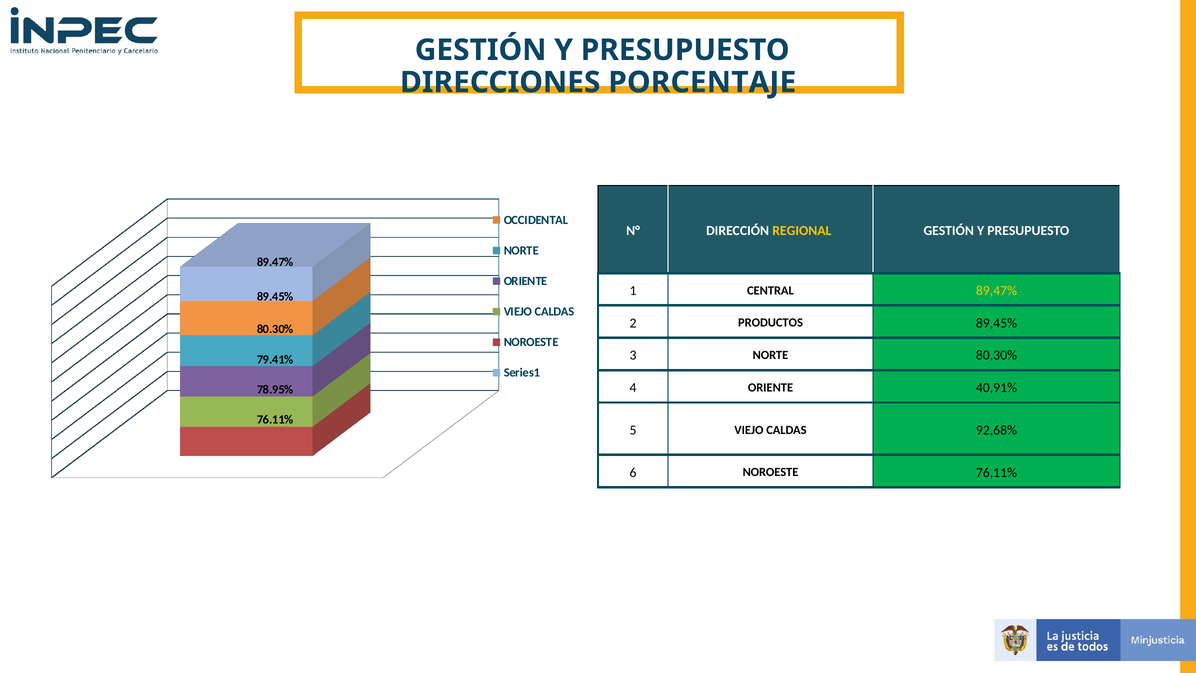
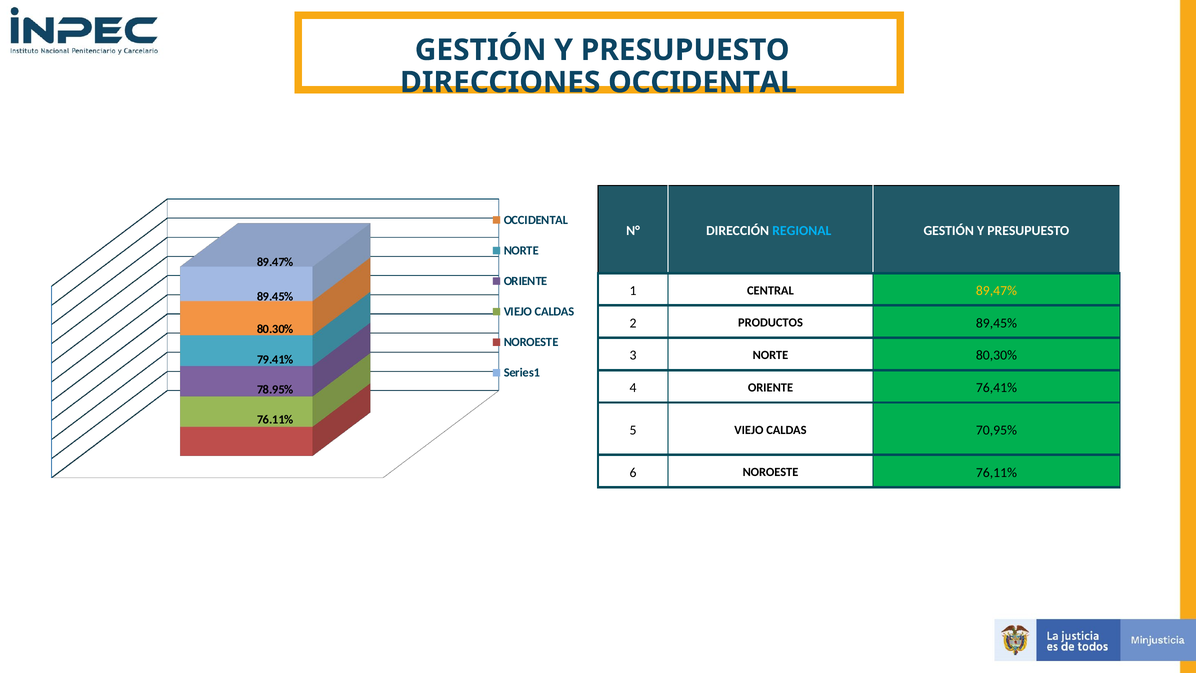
DIRECCIONES PORCENTAJE: PORCENTAJE -> OCCIDENTAL (702, 82)
REGIONAL colour: yellow -> light blue (802, 231)
40,91%: 40,91% -> 76,41% (996, 388)
92,68%: 92,68% -> 70,95% (996, 430)
